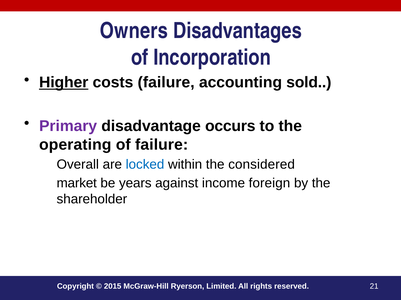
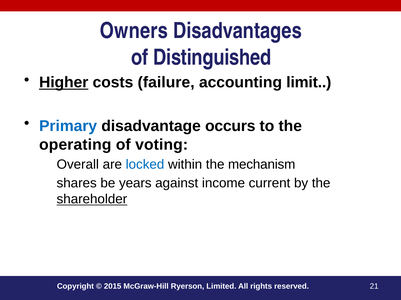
Incorporation: Incorporation -> Distinguished (212, 58)
sold: sold -> limit (309, 83)
Primary colour: purple -> blue (68, 126)
of failure: failure -> voting (162, 145)
considered: considered -> mechanism (262, 165)
market: market -> shares (77, 184)
foreign: foreign -> current (270, 184)
shareholder underline: none -> present (92, 200)
